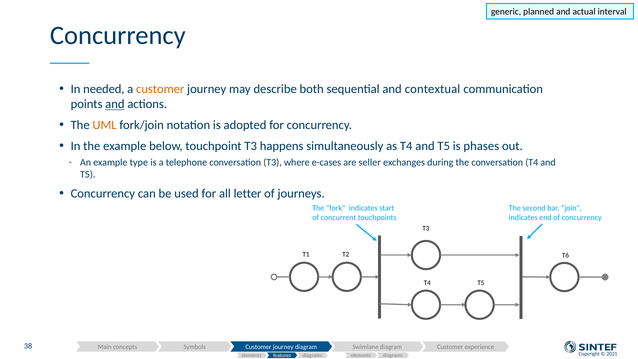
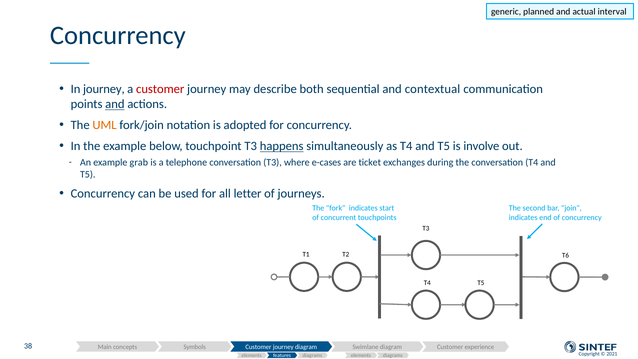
In needed: needed -> journey (104, 89)
customer colour: orange -> red (160, 89)
happens underline: none -> present (282, 146)
phases: phases -> involve (481, 146)
type: type -> grab (139, 162)
seller: seller -> ticket (370, 162)
